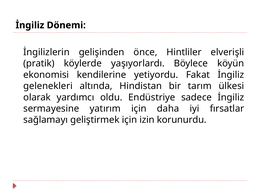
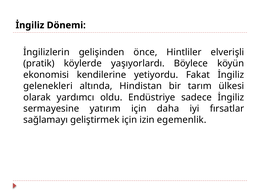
korunurdu: korunurdu -> egemenlik (182, 120)
